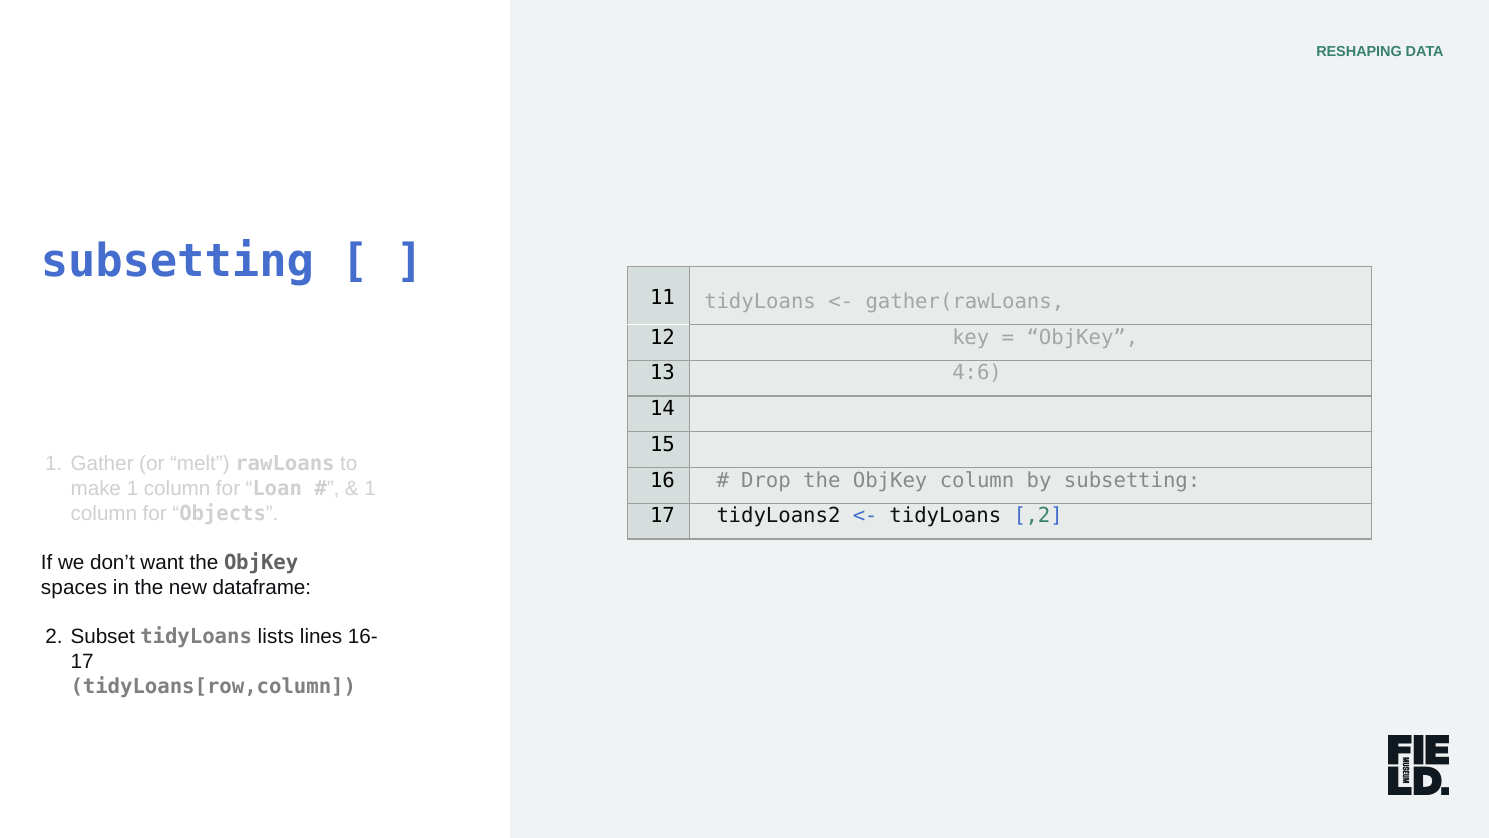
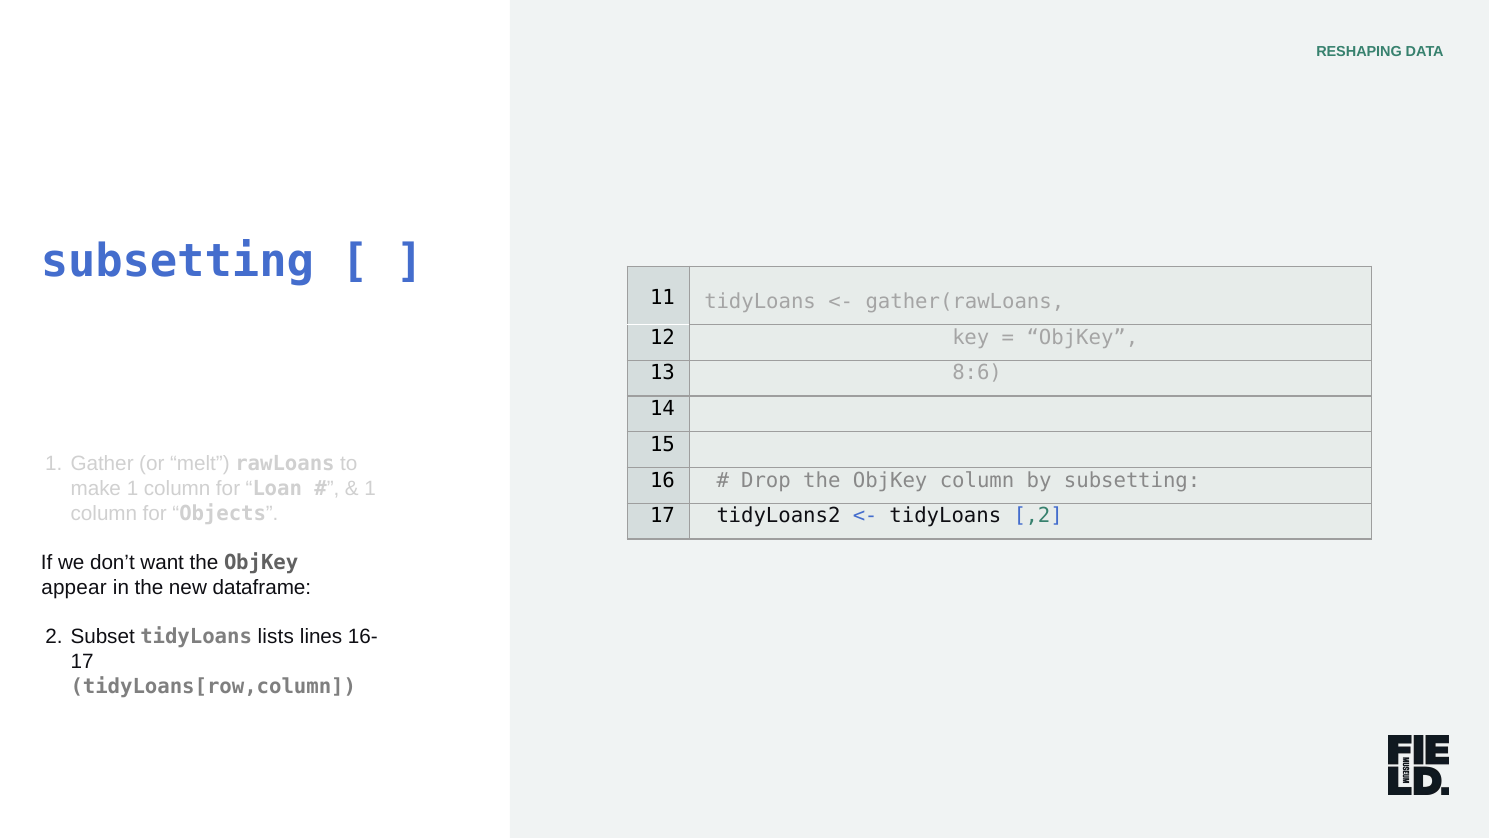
4:6: 4:6 -> 8:6 (977, 373)
spaces: spaces -> appear (74, 587)
